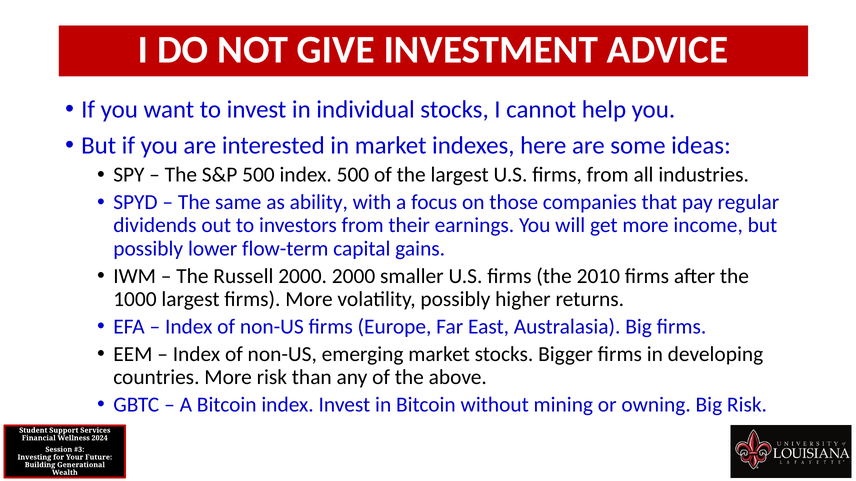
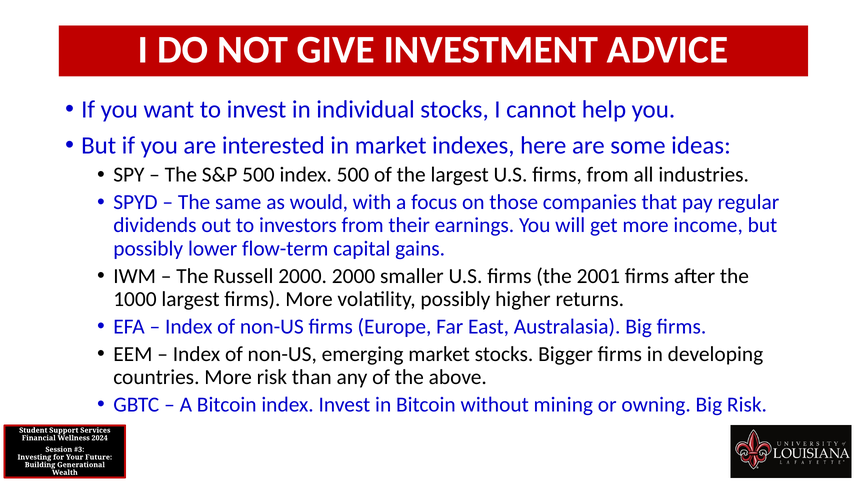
ability: ability -> would (319, 203)
2010: 2010 -> 2001 (598, 276)
